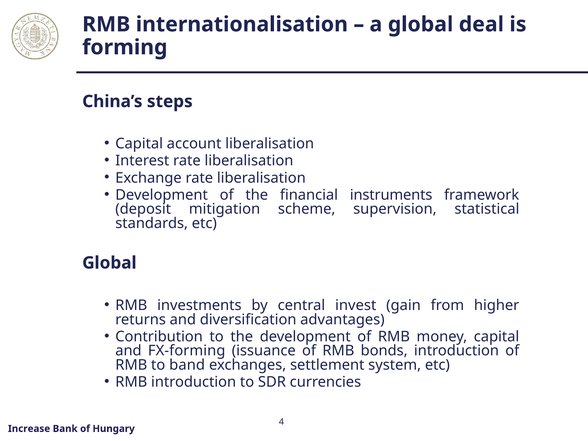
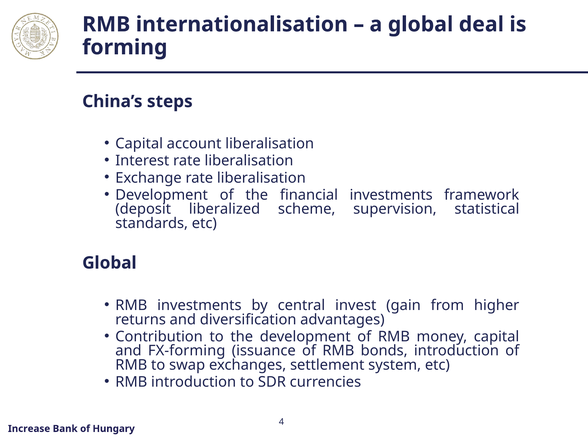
financial instruments: instruments -> investments (391, 195)
mitigation: mitigation -> liberalized (225, 209)
band: band -> swap (187, 365)
